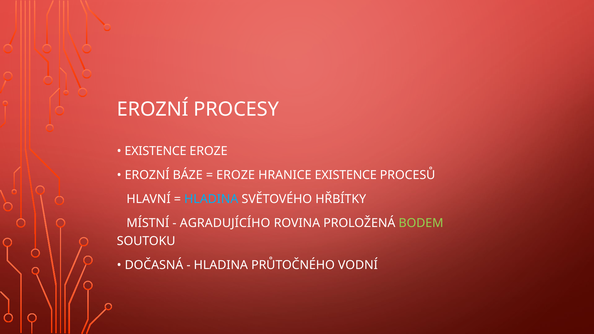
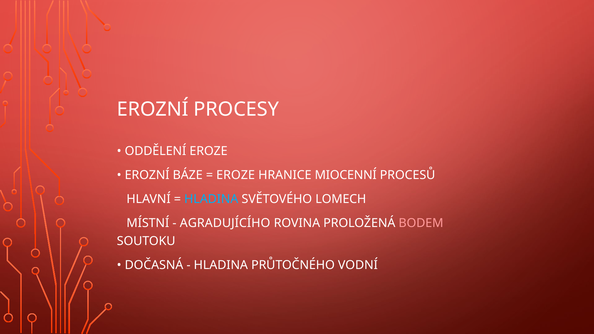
EXISTENCE: EXISTENCE -> ODDĚLENÍ (155, 151)
HRANICE EXISTENCE: EXISTENCE -> MIOCENNÍ (346, 175)
HŘBÍTKY: HŘBÍTKY -> LOMECH (341, 199)
BODEM colour: light green -> pink (421, 223)
